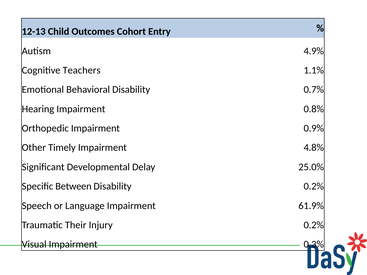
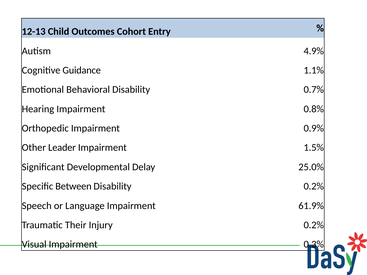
Teachers: Teachers -> Guidance (82, 70)
Timely: Timely -> Leader (62, 148)
4.8%: 4.8% -> 1.5% (314, 148)
